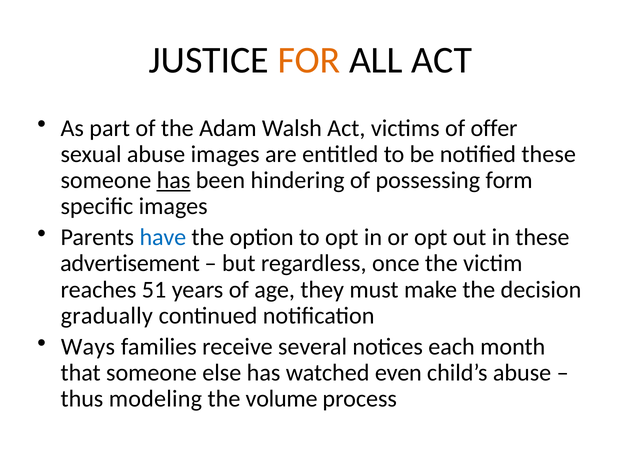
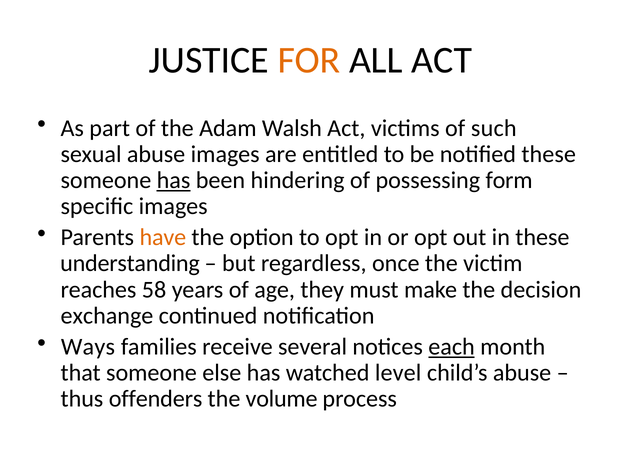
offer: offer -> such (494, 128)
have colour: blue -> orange (163, 237)
advertisement: advertisement -> understanding (130, 263)
51: 51 -> 58 (154, 289)
gradually: gradually -> exchange (107, 316)
each underline: none -> present (452, 347)
even: even -> level (398, 373)
modeling: modeling -> offenders (156, 399)
